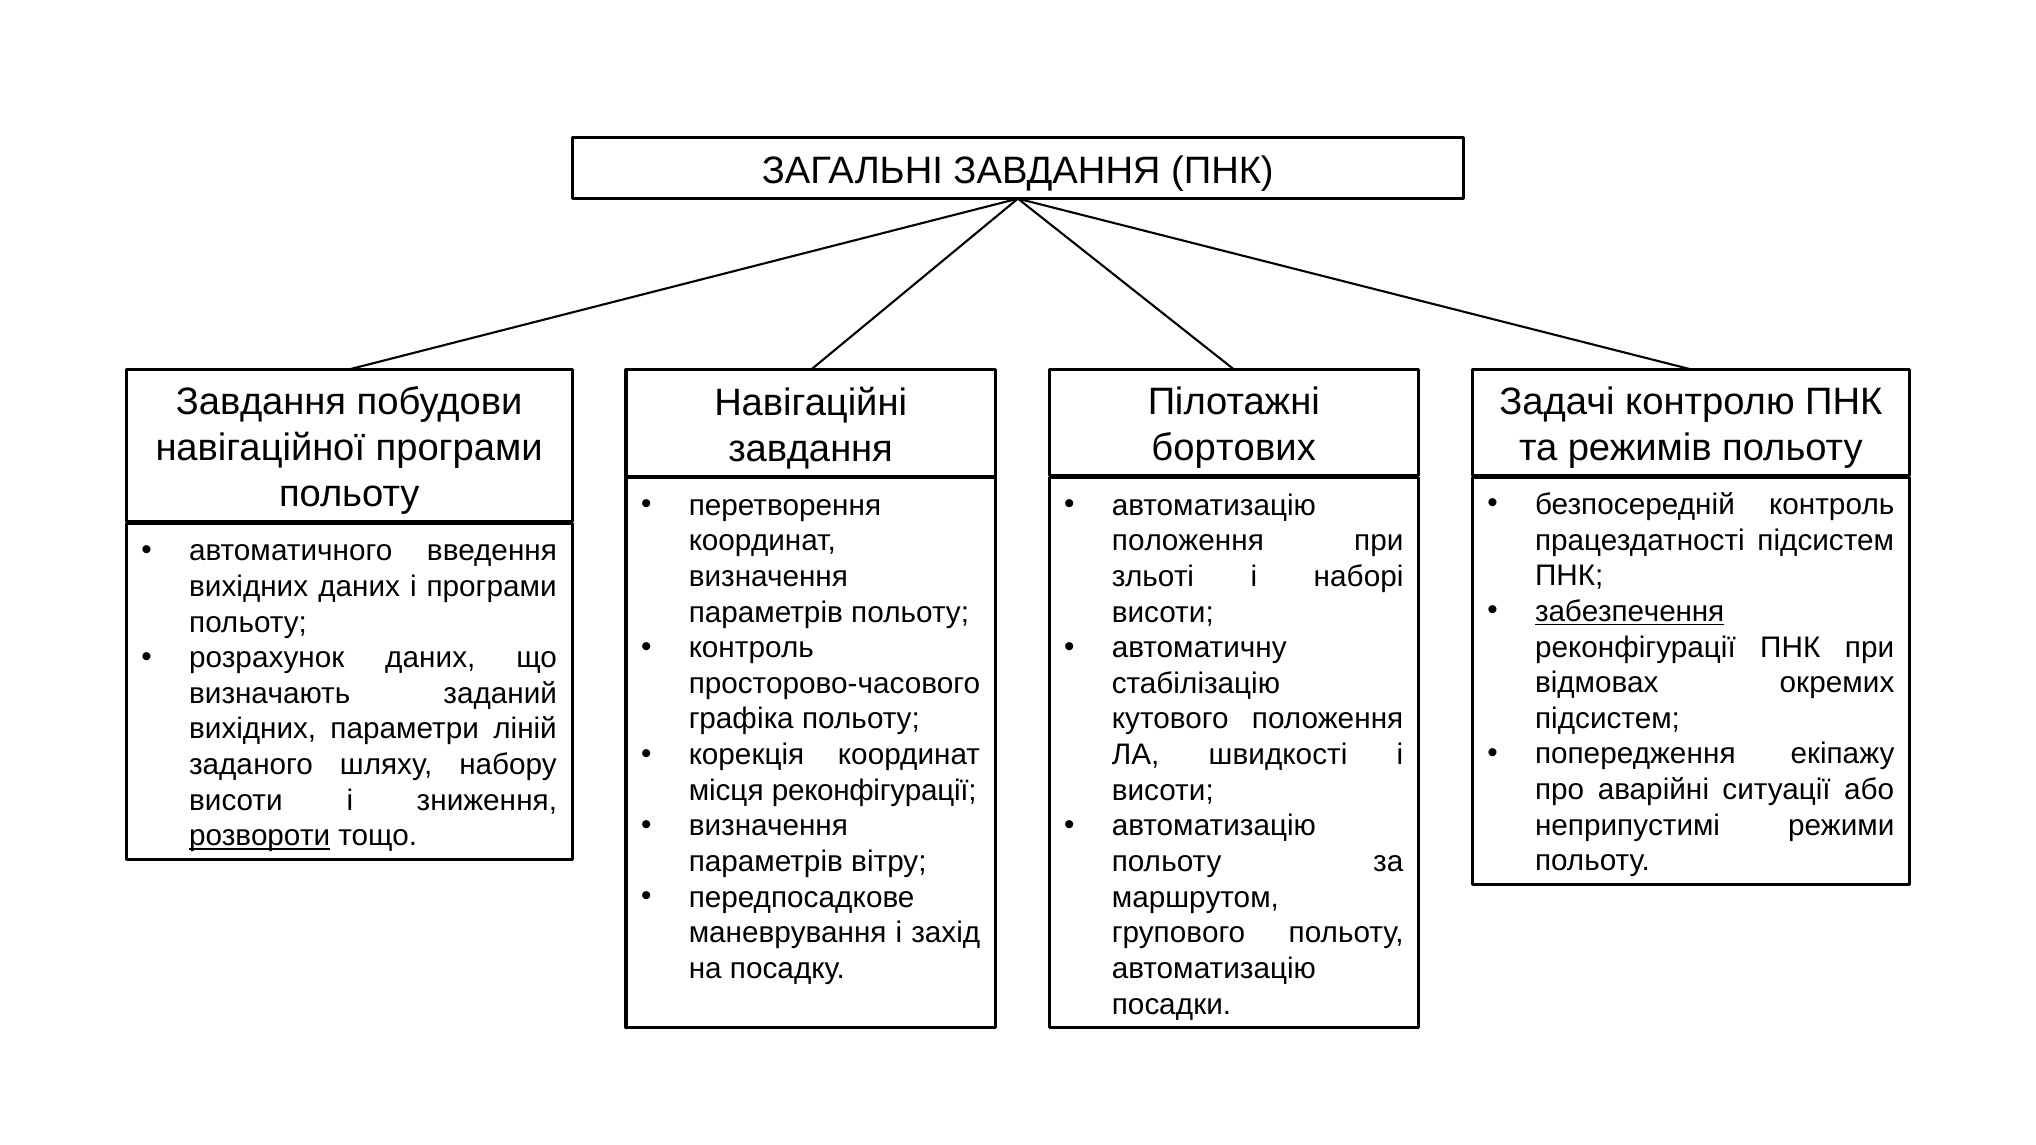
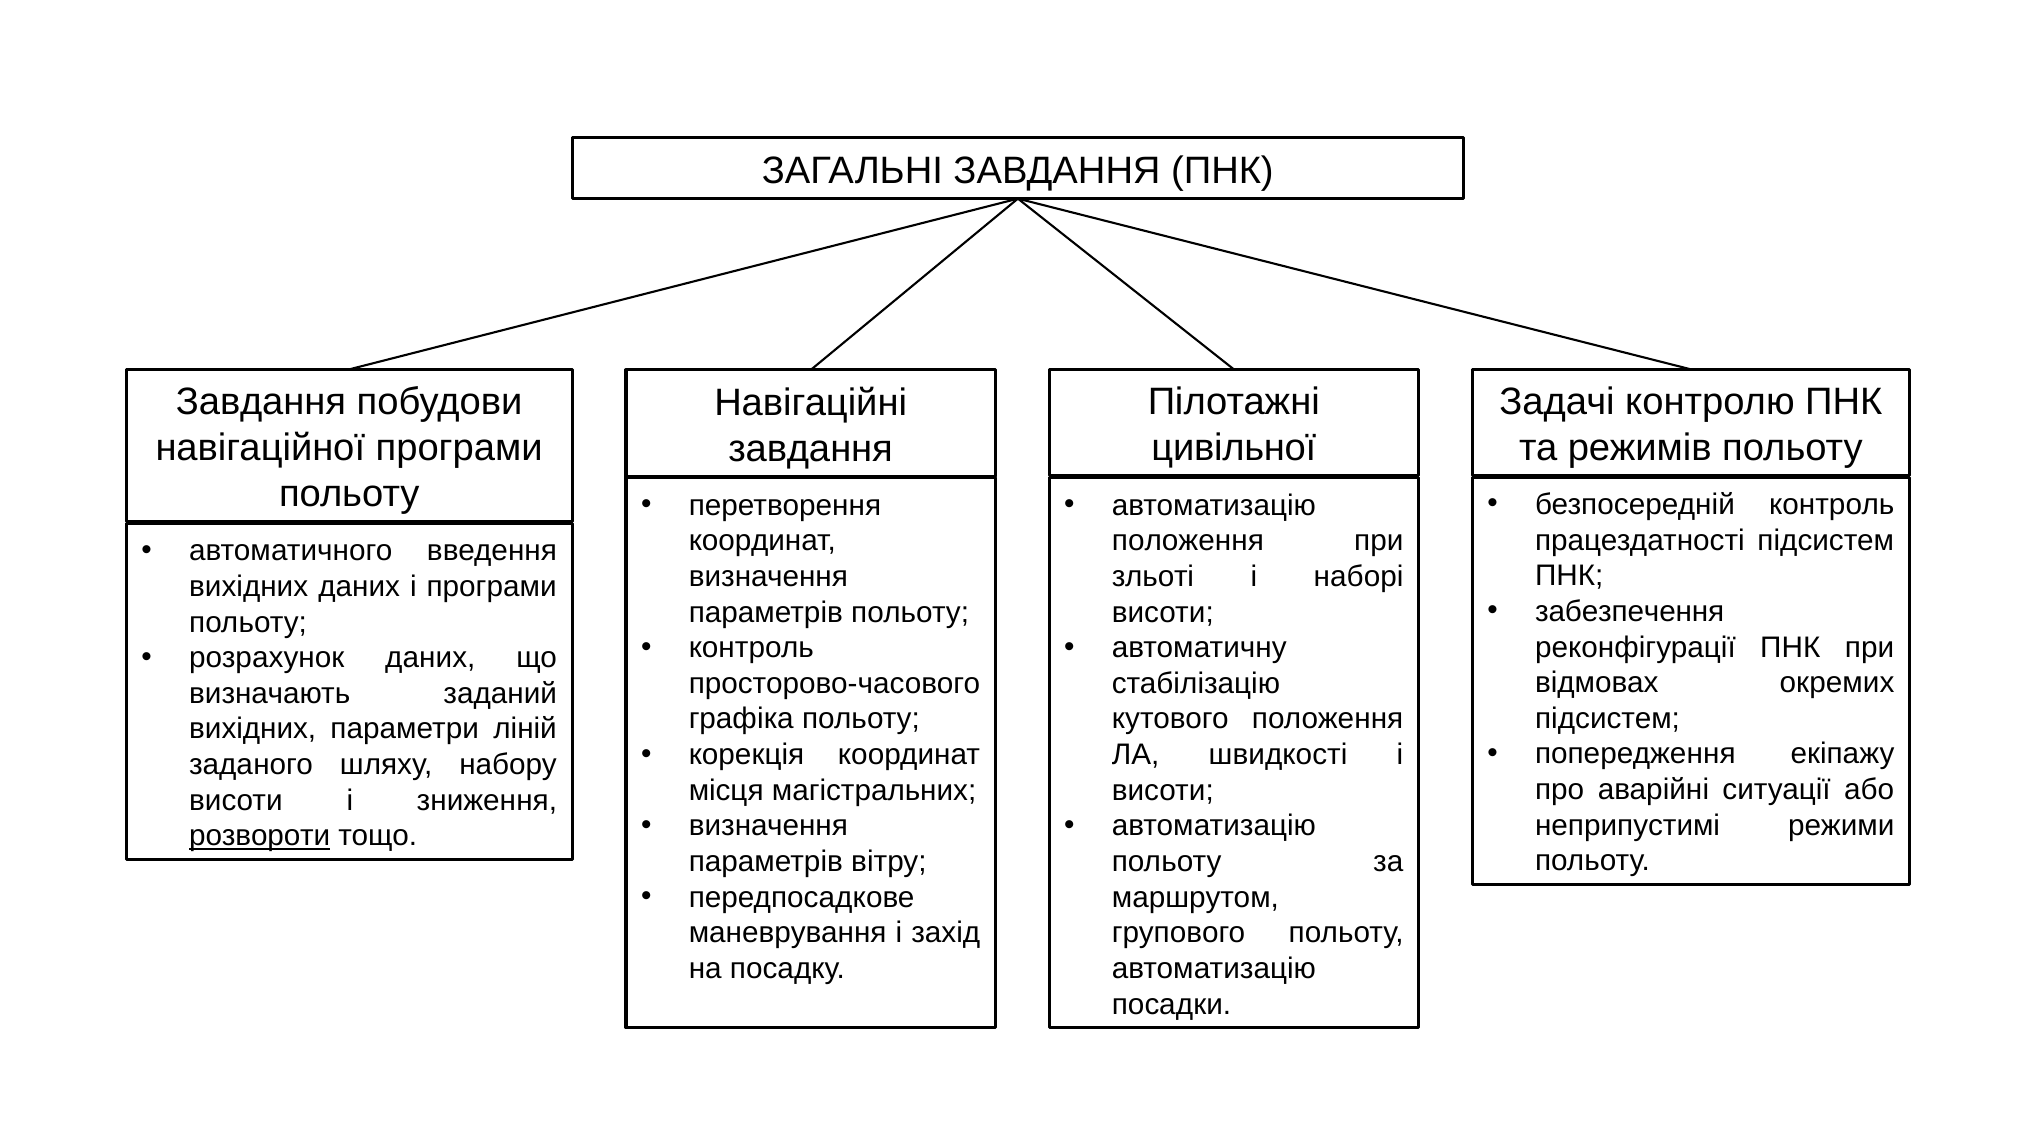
бортових: бортових -> цивільної (1234, 448)
забезпечення underline: present -> none (1630, 612)
місця реконфігурації: реконфігурації -> магістральних (874, 791)
